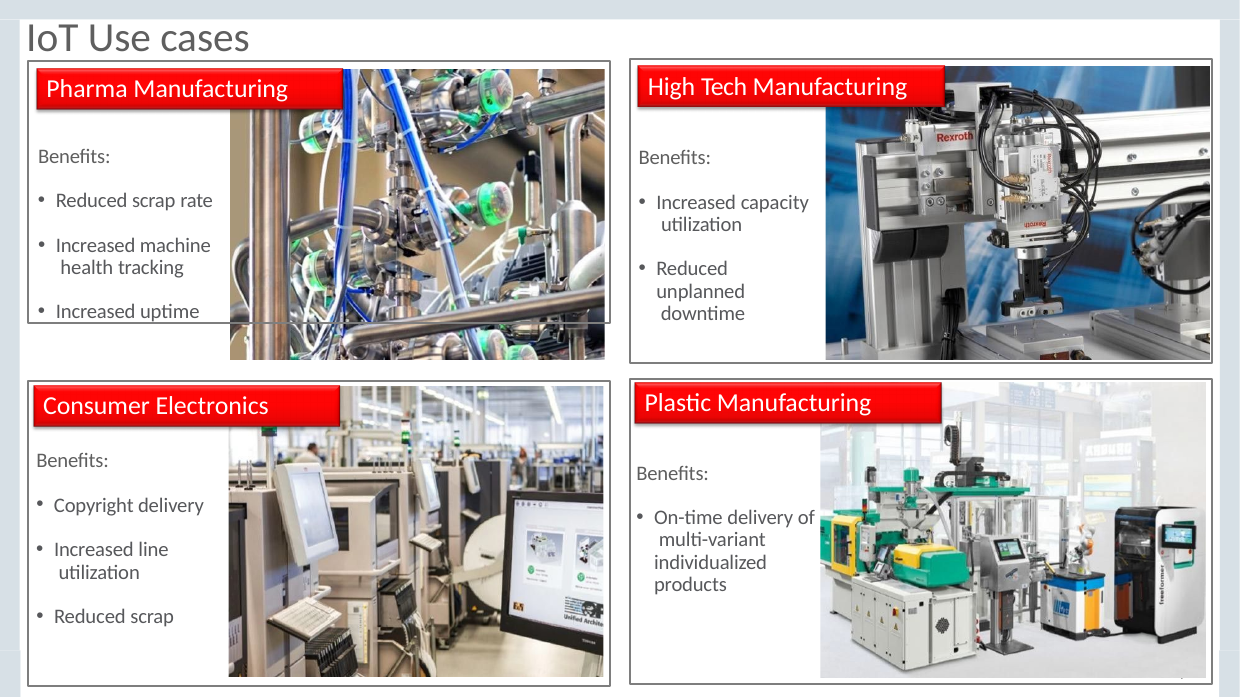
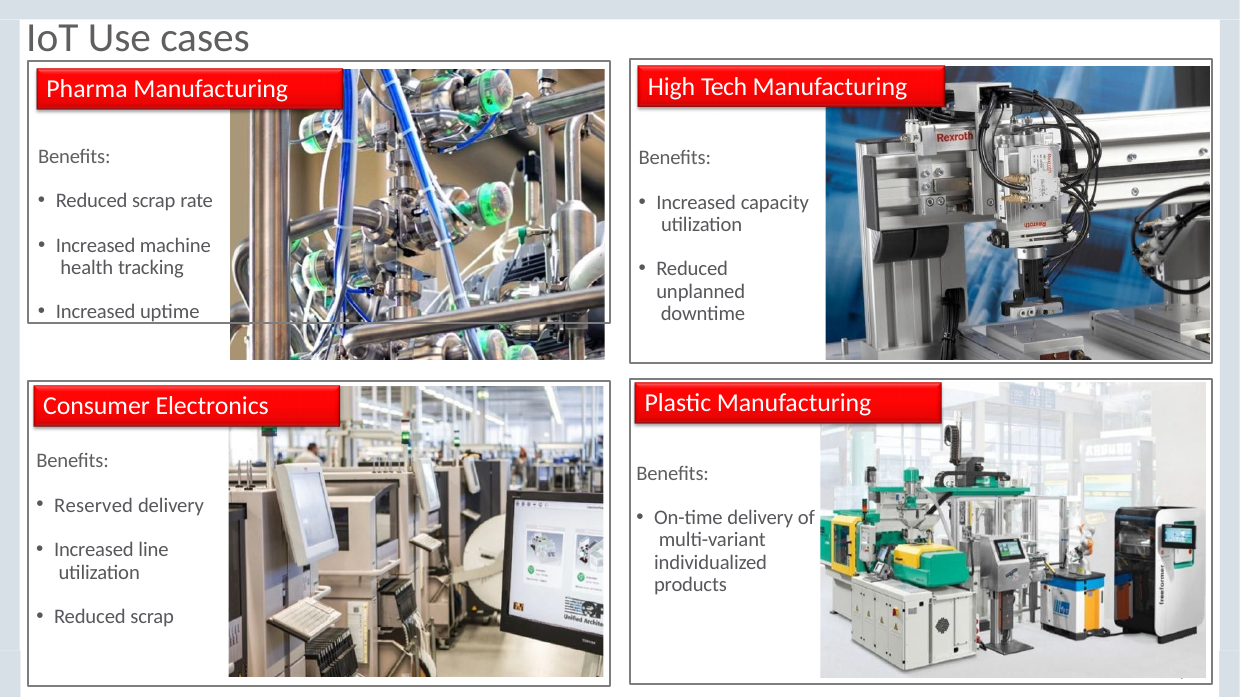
Copyright: Copyright -> Reserved (94, 506)
